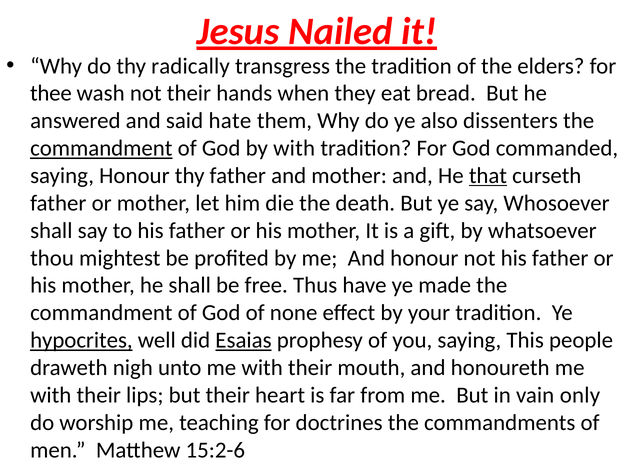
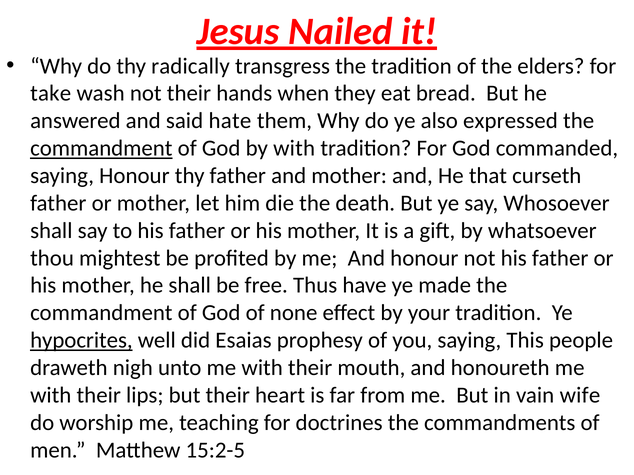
thee: thee -> take (51, 94)
dissenters: dissenters -> expressed (510, 121)
that underline: present -> none (488, 176)
Esaias underline: present -> none (244, 341)
only: only -> wife (580, 396)
15:2-6: 15:2-6 -> 15:2-5 (215, 450)
